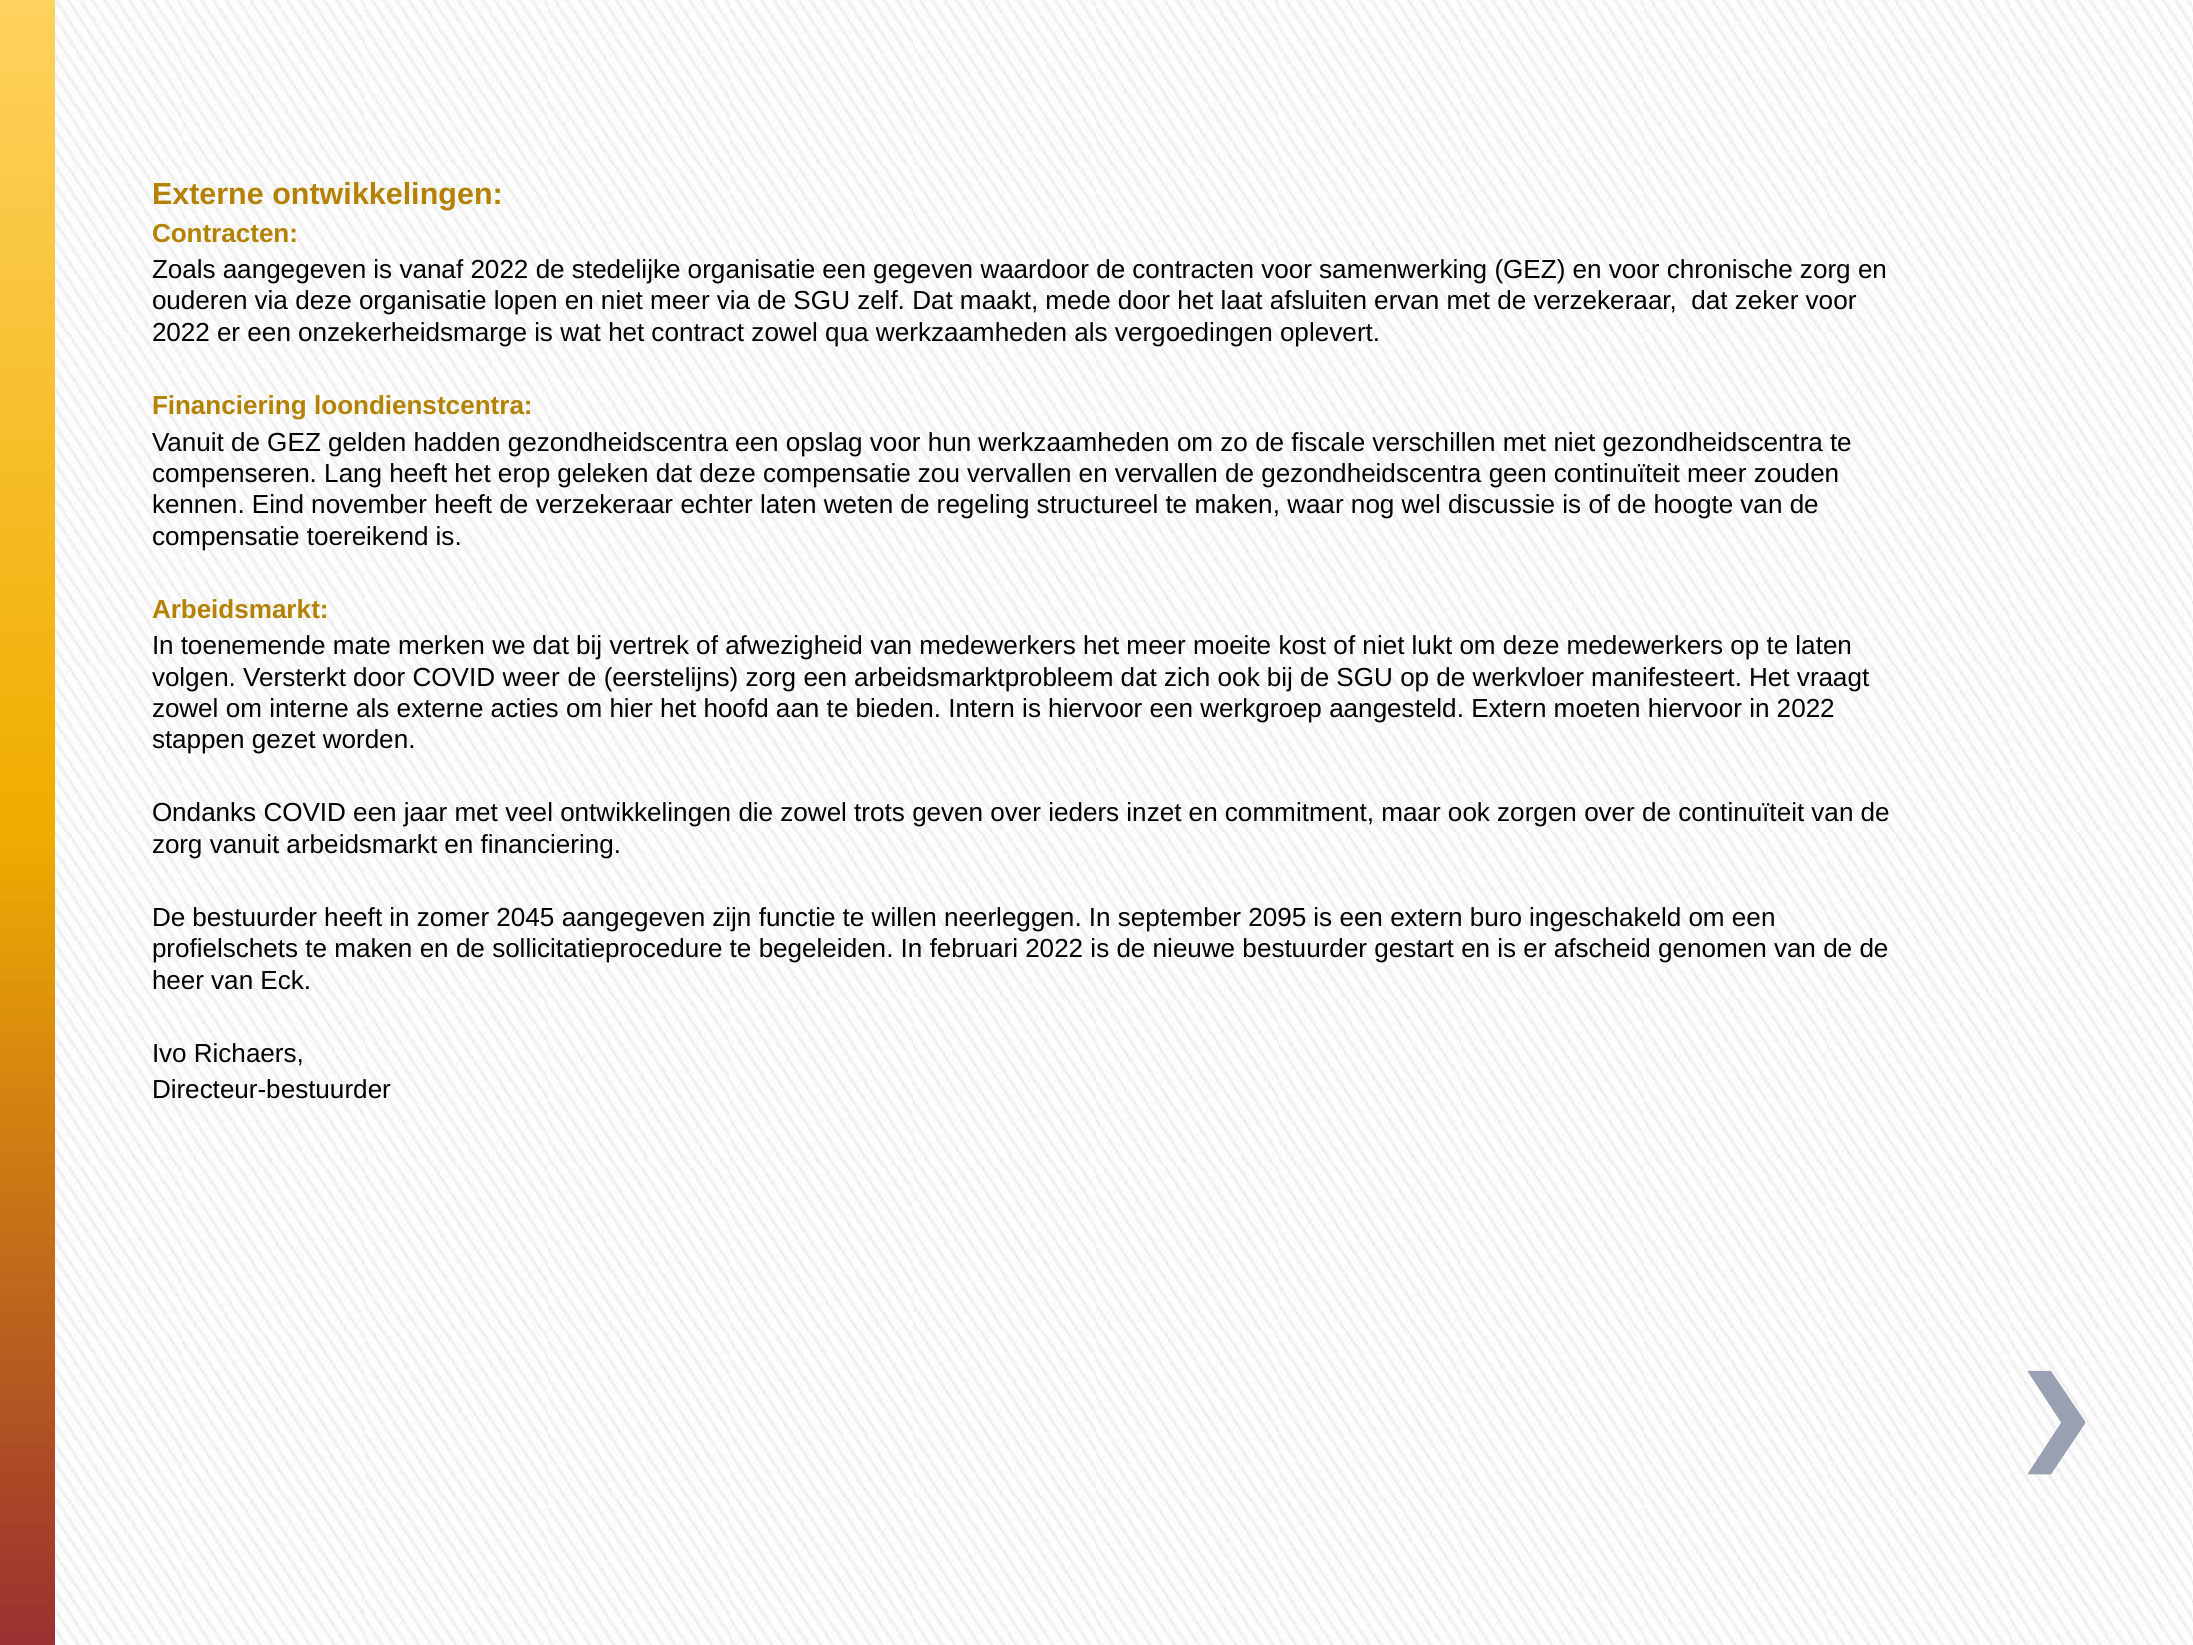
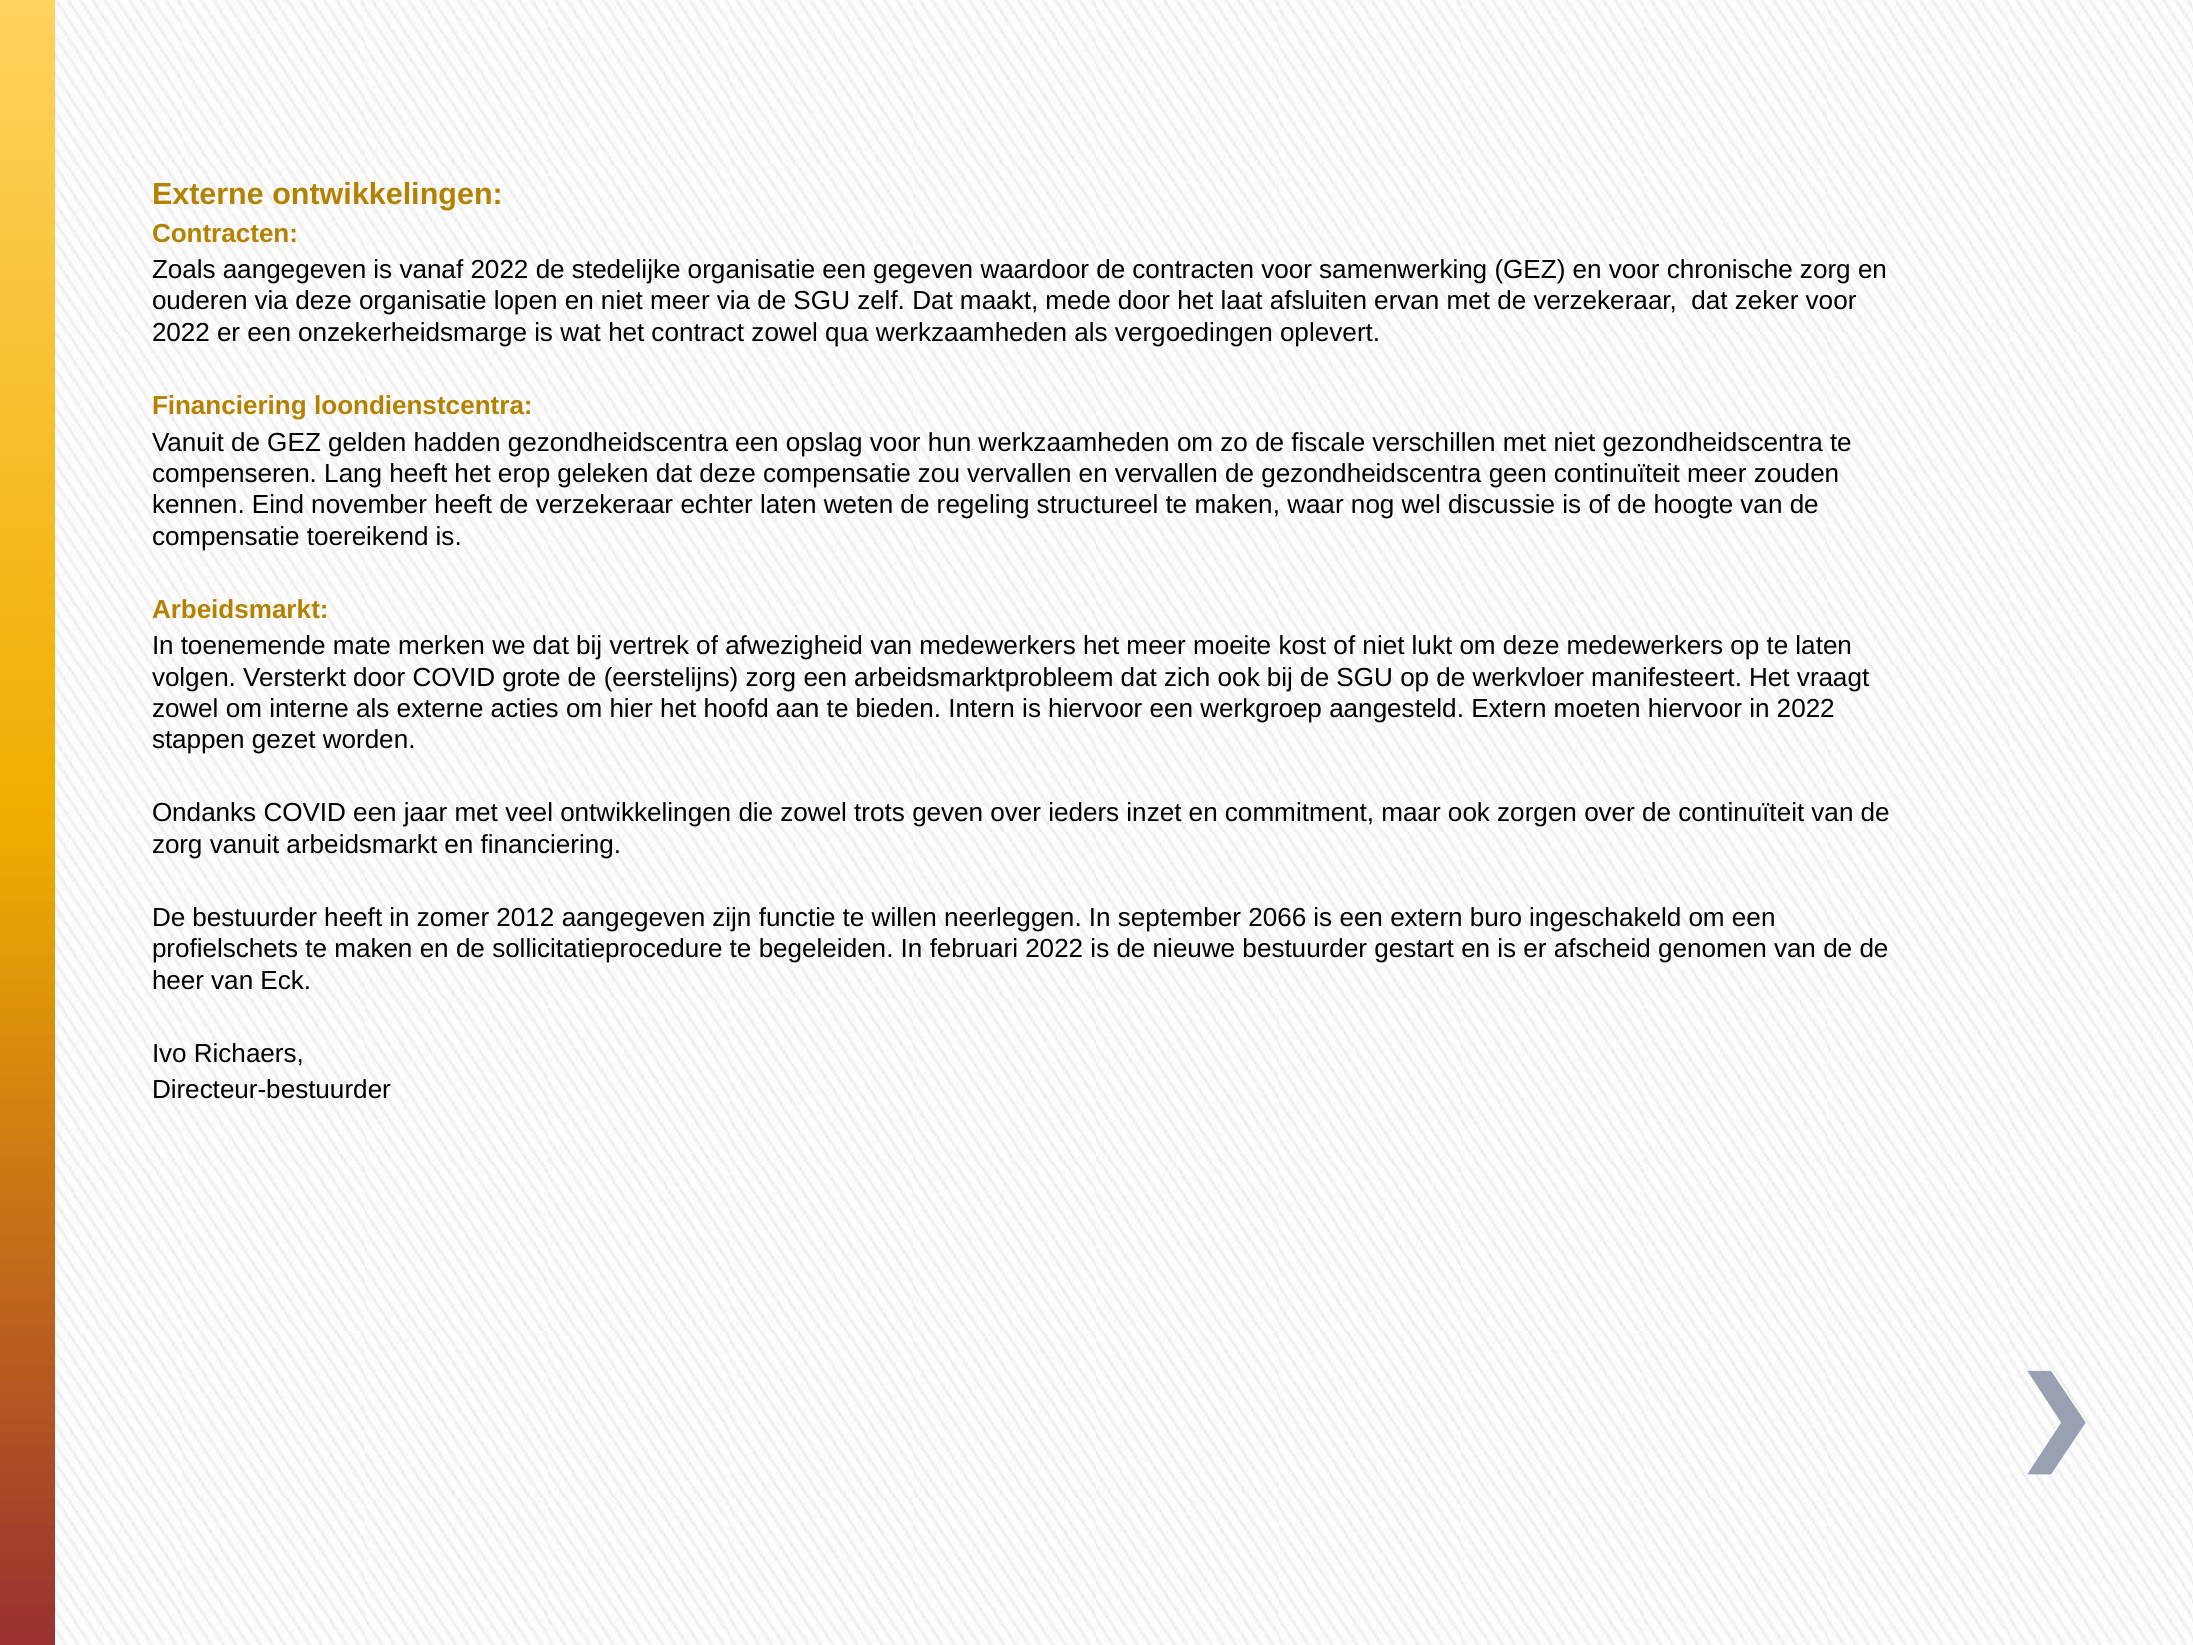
weer: weer -> grote (531, 677)
2045: 2045 -> 2012 (525, 918)
2095: 2095 -> 2066 (1277, 918)
